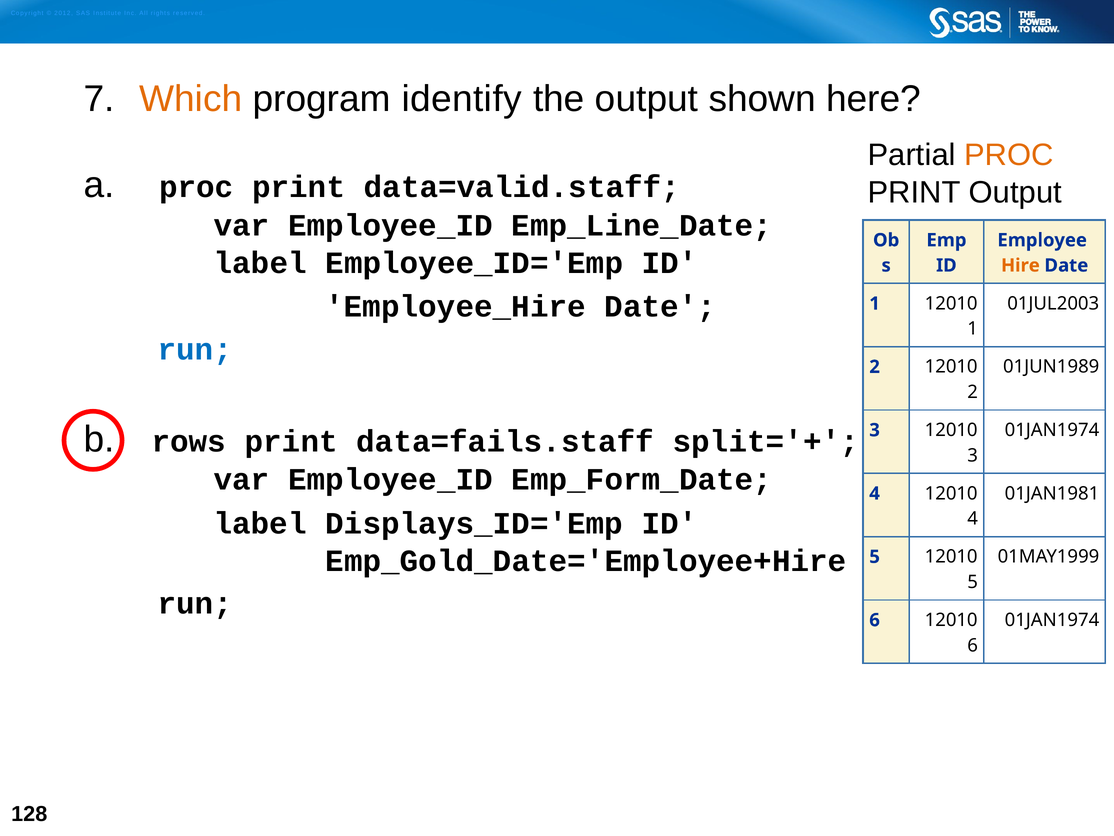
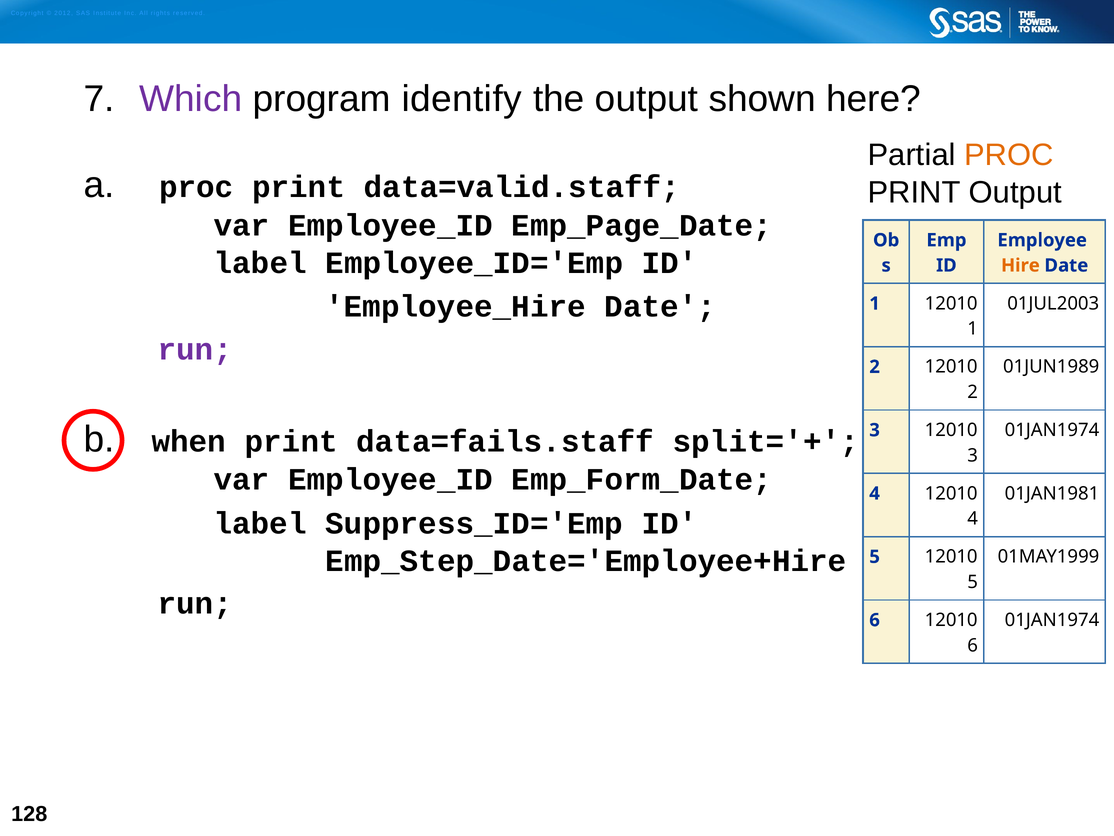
Which colour: orange -> purple (191, 99)
Emp_Line_Date: Emp_Line_Date -> Emp_Page_Date (642, 225)
run colour: blue -> purple (195, 349)
rows: rows -> when (189, 441)
Displays_ID='Emp: Displays_ID='Emp -> Suppress_ID='Emp (474, 523)
Emp_Gold_Date='Employee+Hire: Emp_Gold_Date='Employee+Hire -> Emp_Step_Date='Employee+Hire (586, 560)
